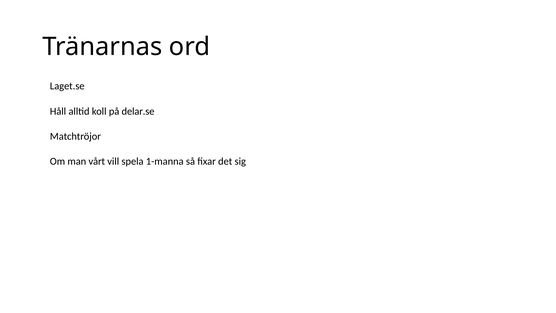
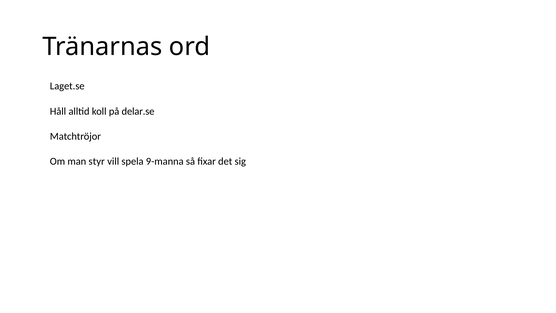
vårt: vårt -> styr (97, 161)
1-manna: 1-manna -> 9-manna (165, 161)
